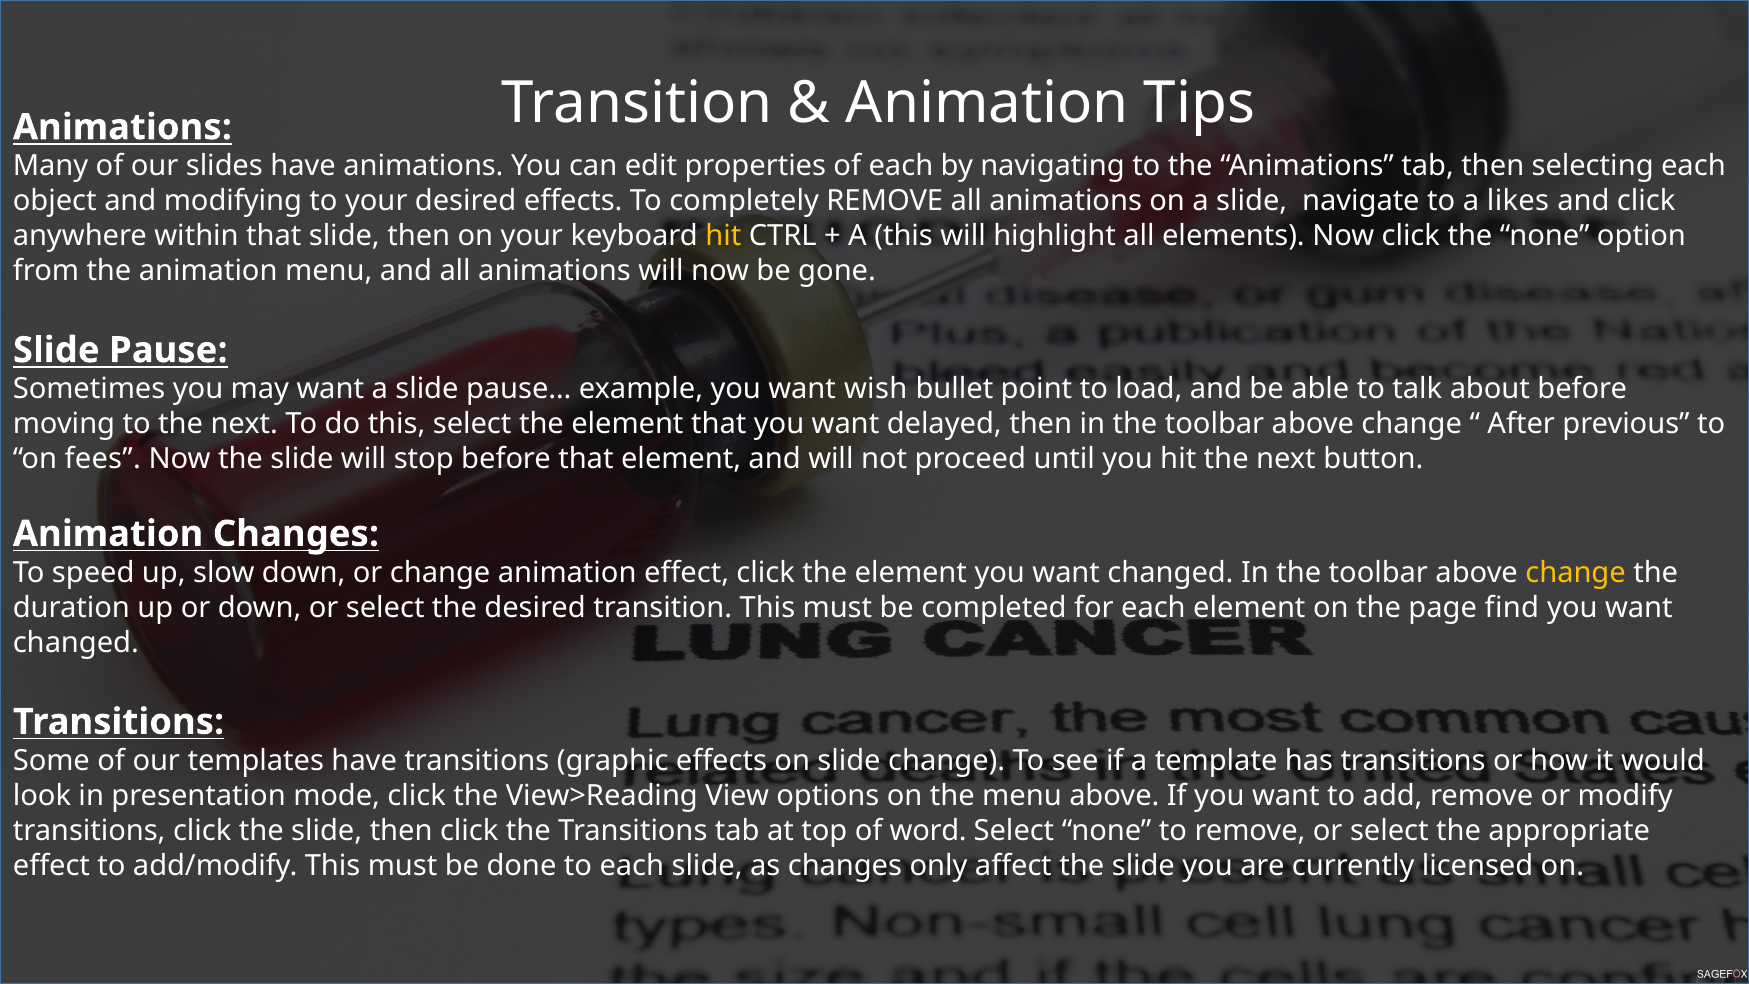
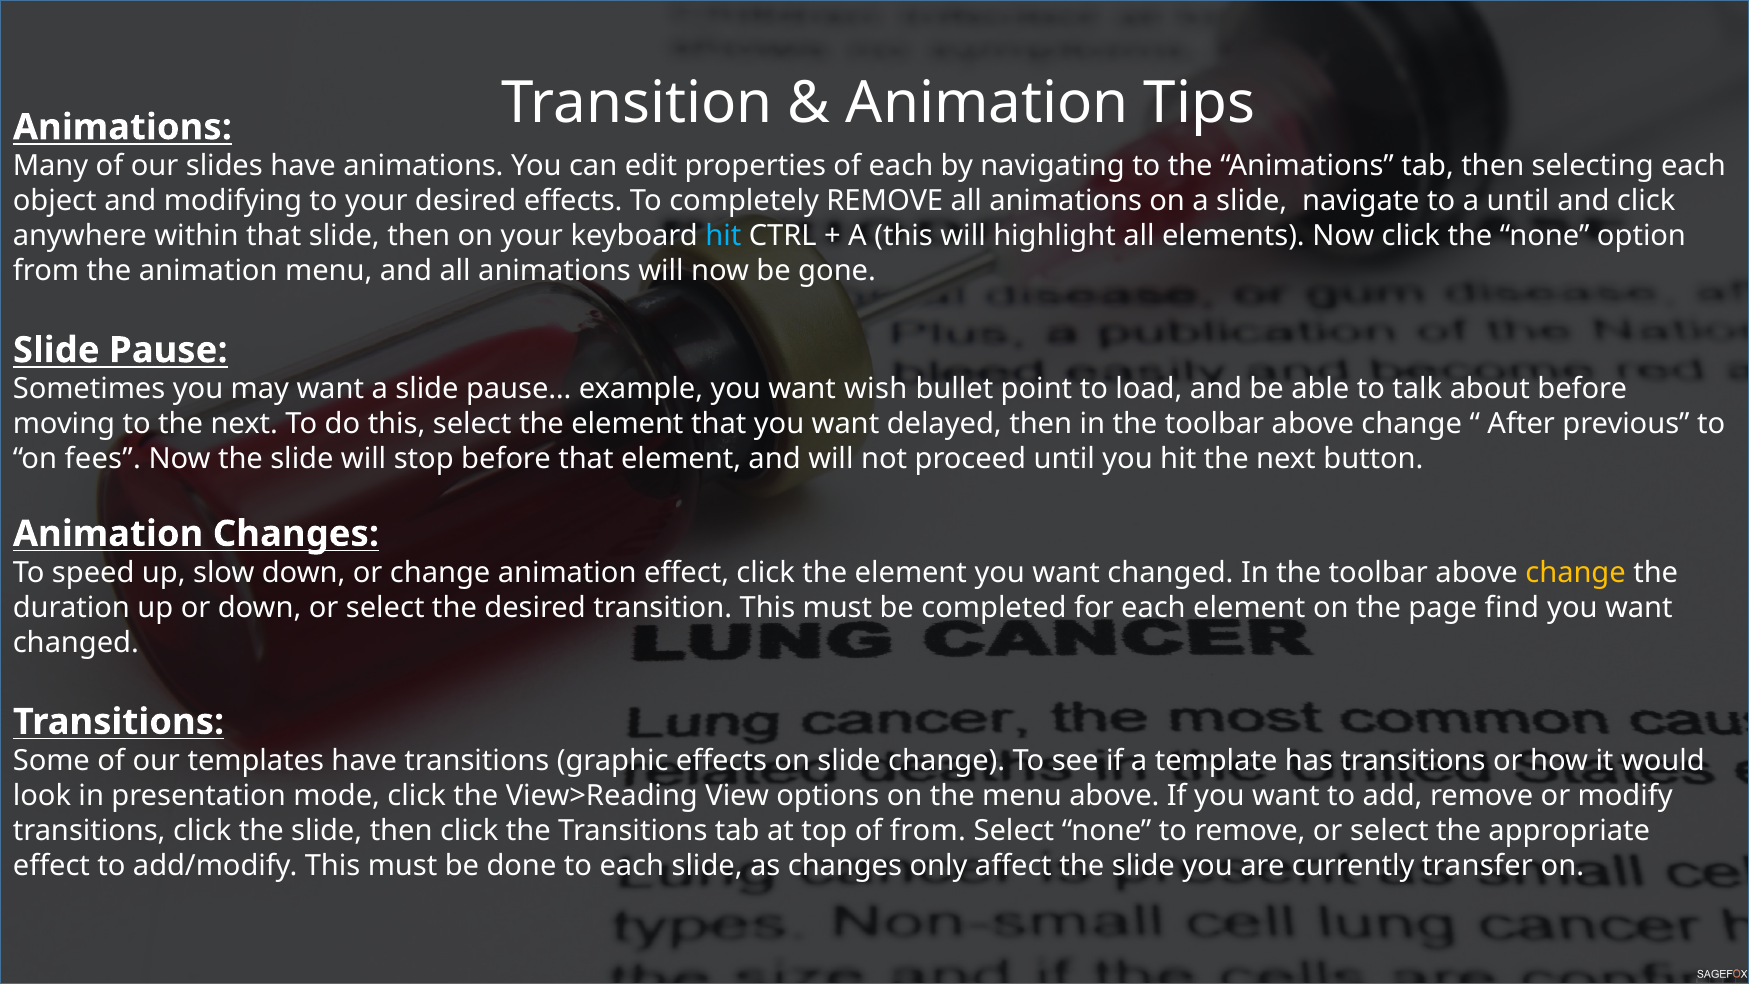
a likes: likes -> until (1518, 201)
hit colour: yellow -> light blue (723, 236)
of word: word -> from (928, 830)
licensed: licensed -> transfer (1477, 865)
